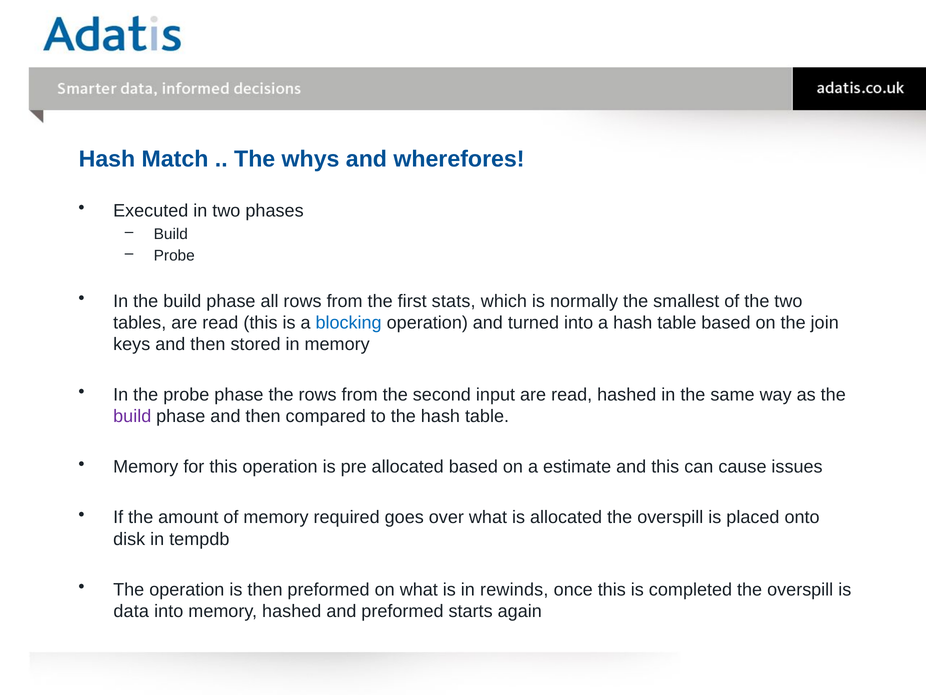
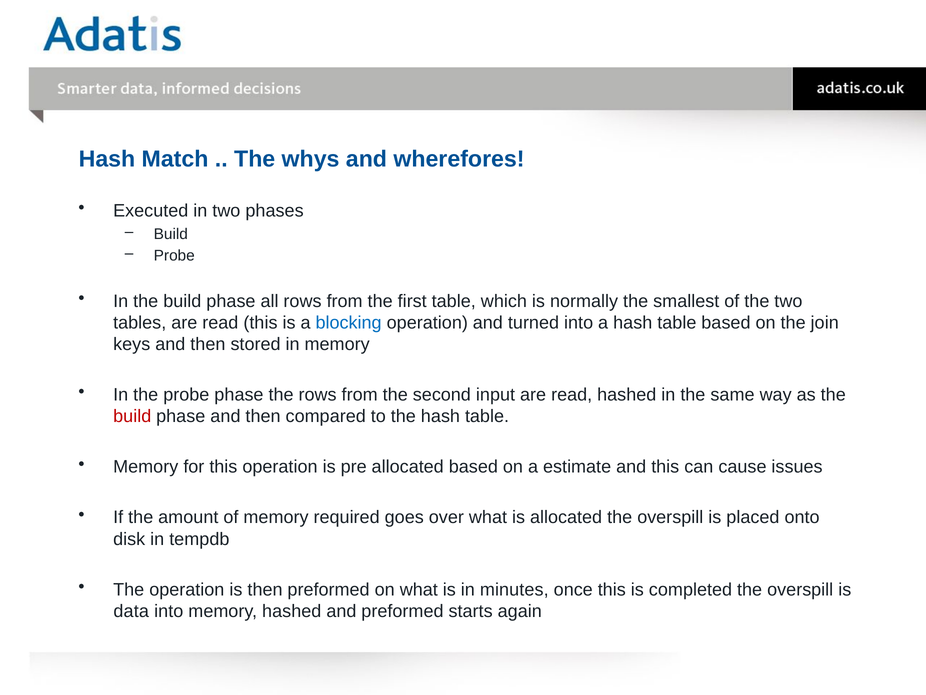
first stats: stats -> table (454, 301)
build colour: purple -> red (132, 416)
rewinds: rewinds -> minutes (514, 589)
